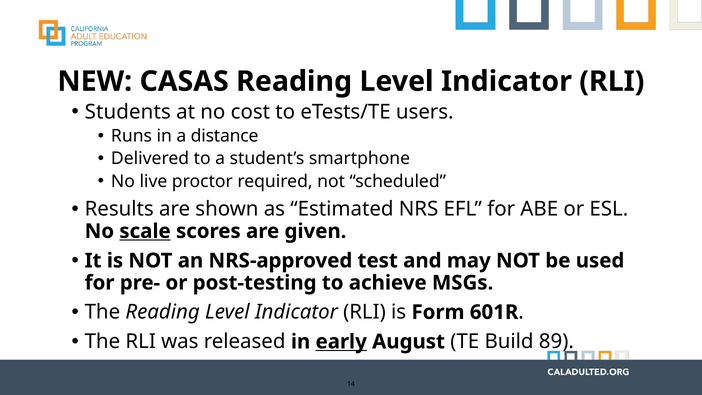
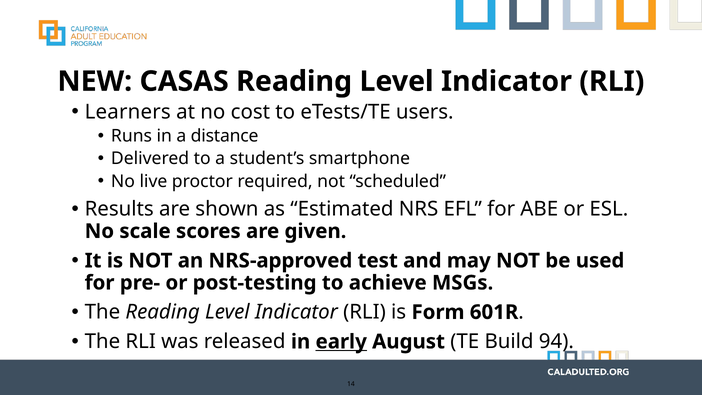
Students: Students -> Learners (128, 112)
scale underline: present -> none (145, 231)
89: 89 -> 94 (556, 342)
